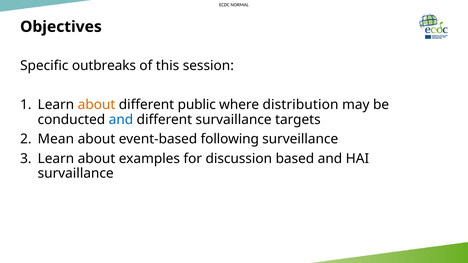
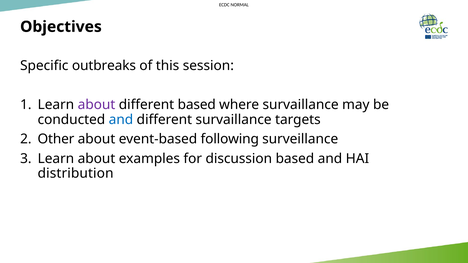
about colour: orange -> purple (96, 105)
different public: public -> based (197, 105)
where distribution: distribution -> survaillance (301, 105)
Mean: Mean -> Other (56, 139)
survaillance: survaillance -> distribution (76, 174)
